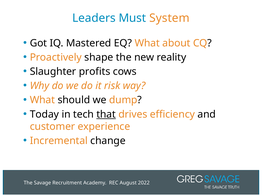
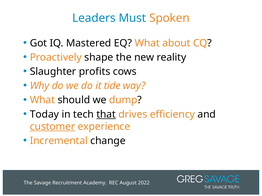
System: System -> Spoken (169, 18)
risk: risk -> tide (112, 86)
customer underline: none -> present (53, 127)
